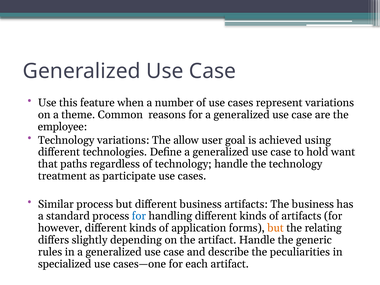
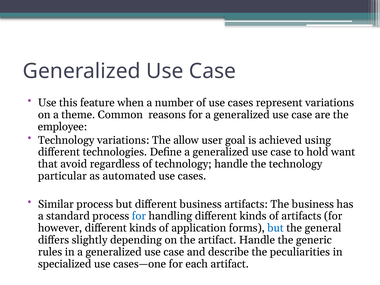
paths: paths -> avoid (74, 164)
treatment: treatment -> particular (62, 176)
participate: participate -> automated (129, 176)
but colour: orange -> blue (276, 228)
relating: relating -> general (323, 228)
